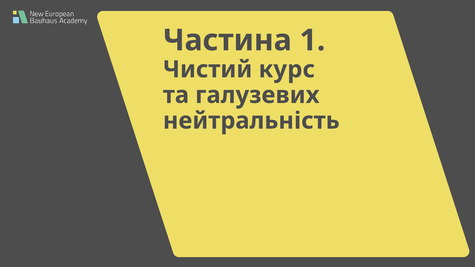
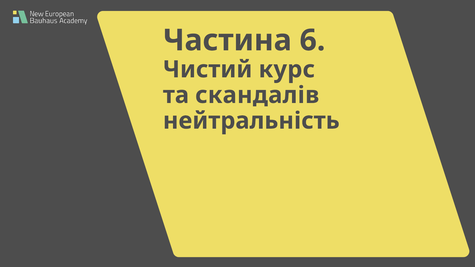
1: 1 -> 6 (312, 40)
галузевих: галузевих -> скандалів (257, 95)
